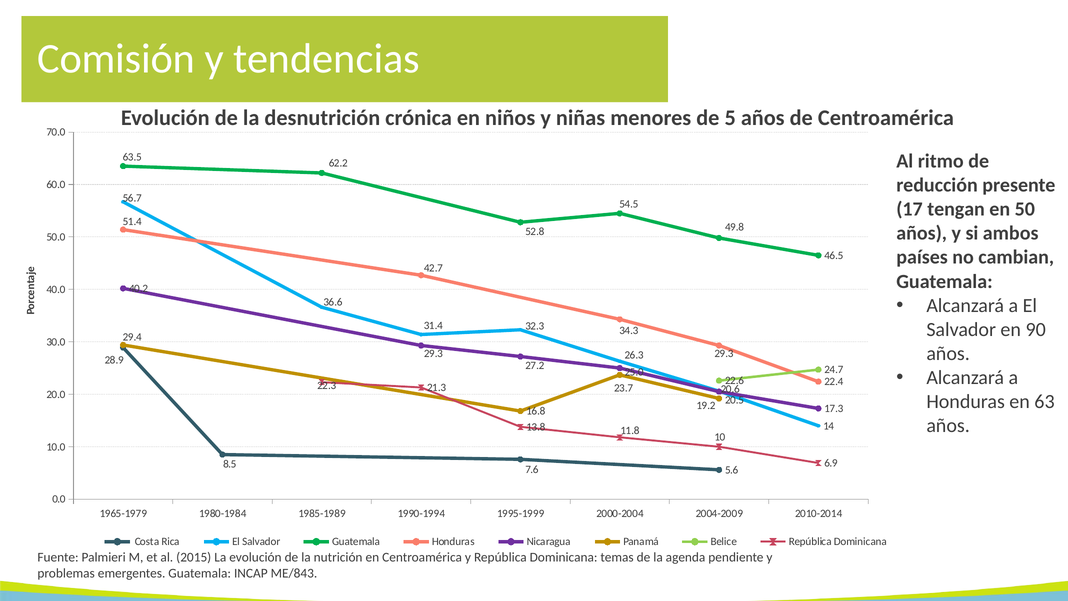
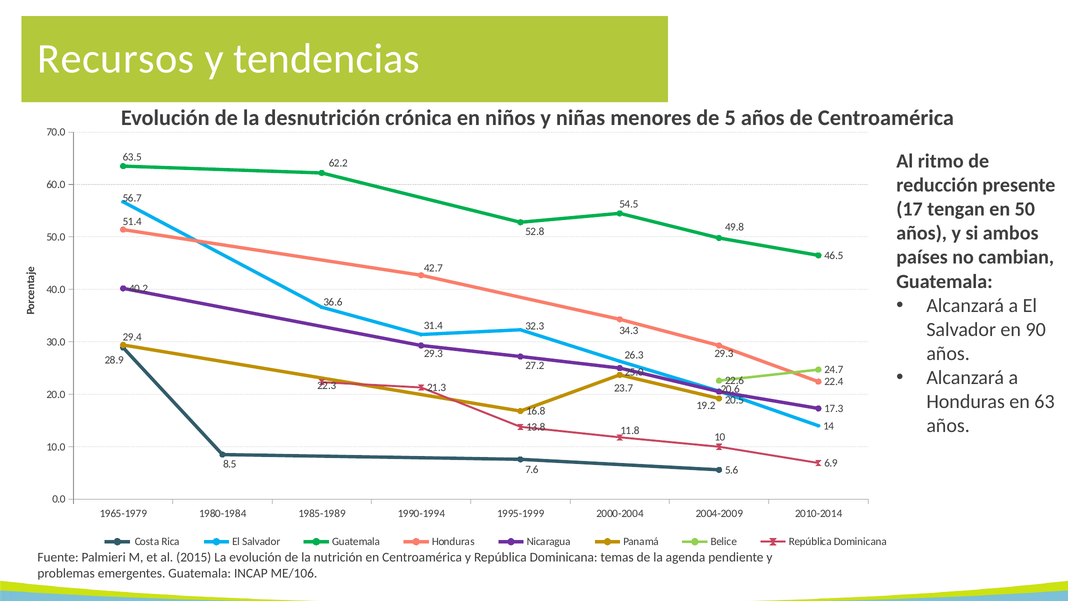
Comisión: Comisión -> Recursos (116, 59)
ME/843: ME/843 -> ME/106 (294, 573)
